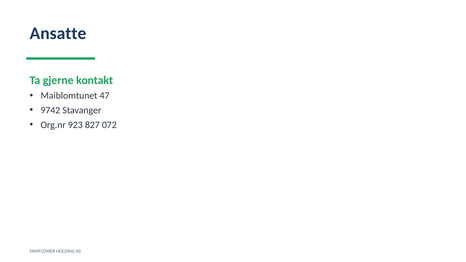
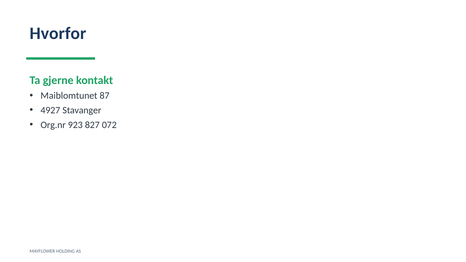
Ansatte: Ansatte -> Hvorfor (58, 33)
47: 47 -> 87 (105, 96)
9742: 9742 -> 4927 (50, 110)
